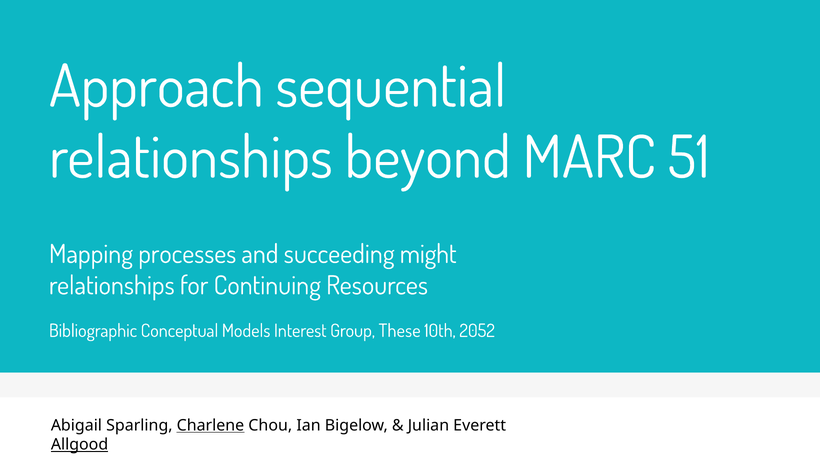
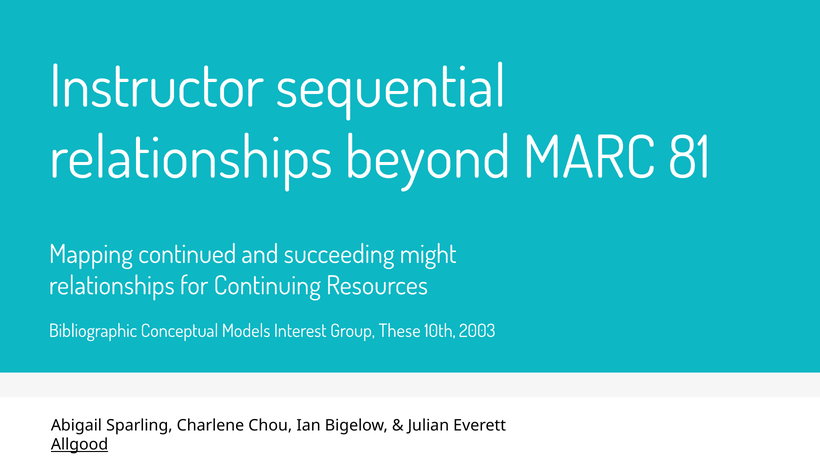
Approach: Approach -> Instructor (157, 87)
51: 51 -> 81 (689, 158)
processes: processes -> continued (187, 254)
2052: 2052 -> 2003 (477, 331)
Charlene underline: present -> none (210, 426)
